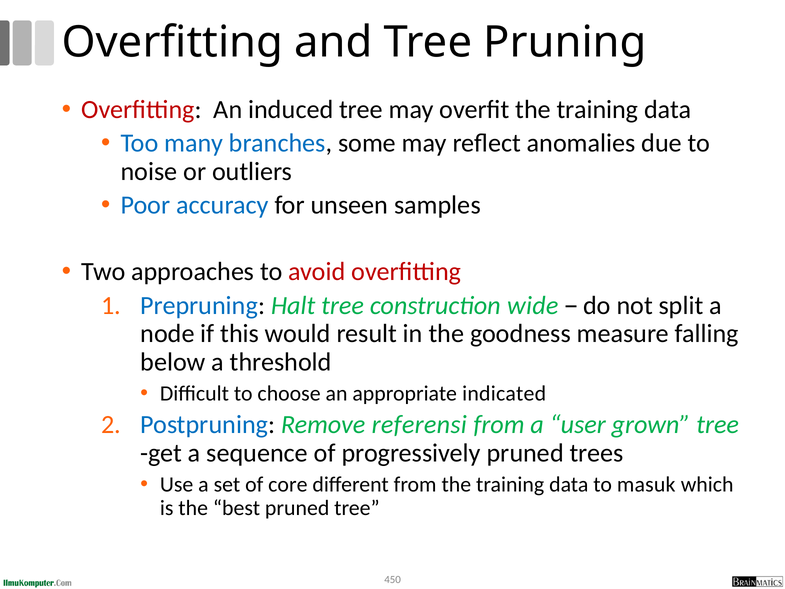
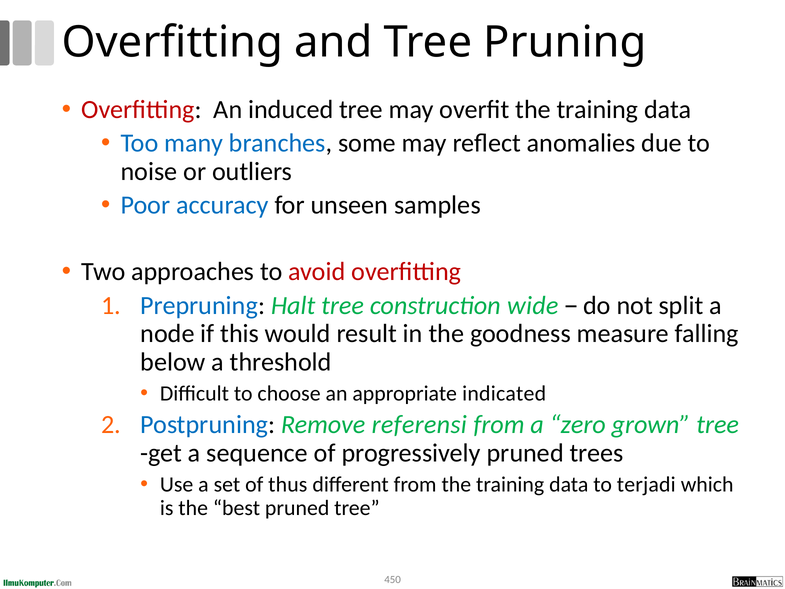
user: user -> zero (578, 425)
core: core -> thus (288, 484)
masuk: masuk -> terjadi (646, 484)
